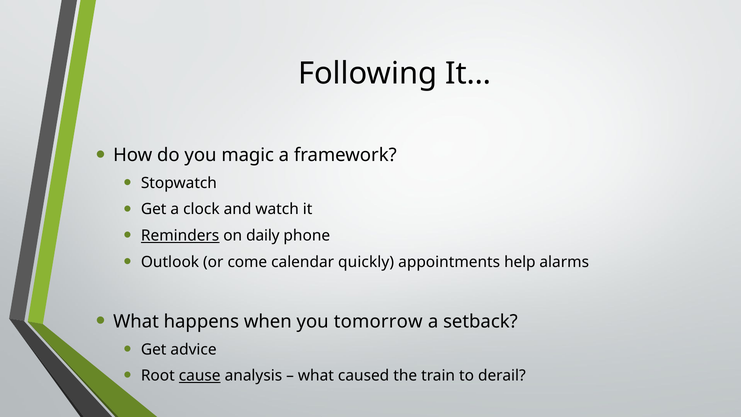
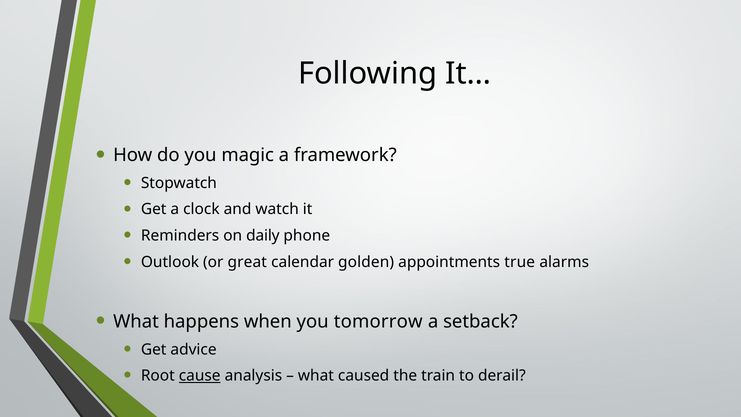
Reminders underline: present -> none (180, 236)
come: come -> great (247, 262)
quickly: quickly -> golden (366, 262)
help: help -> true (520, 262)
